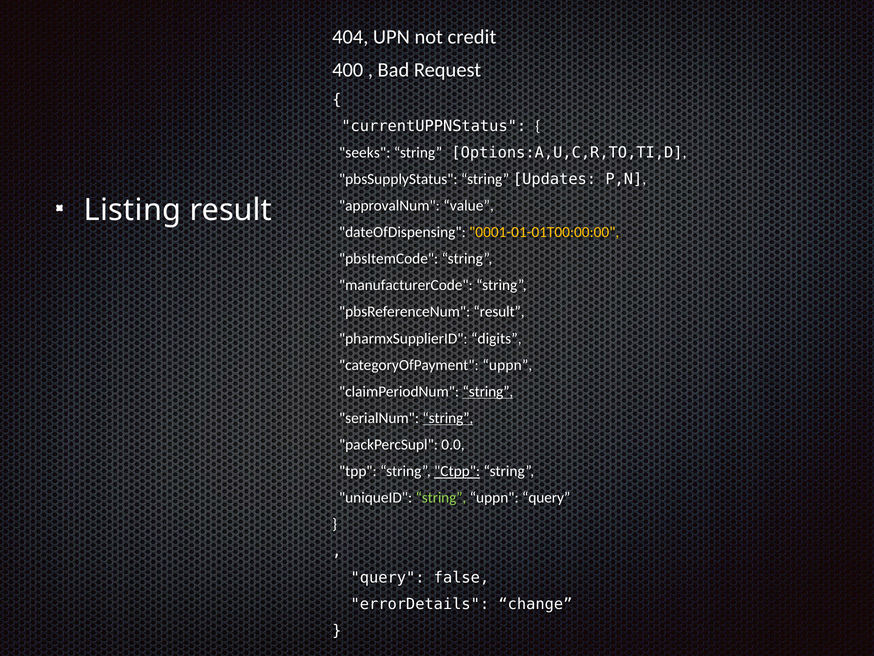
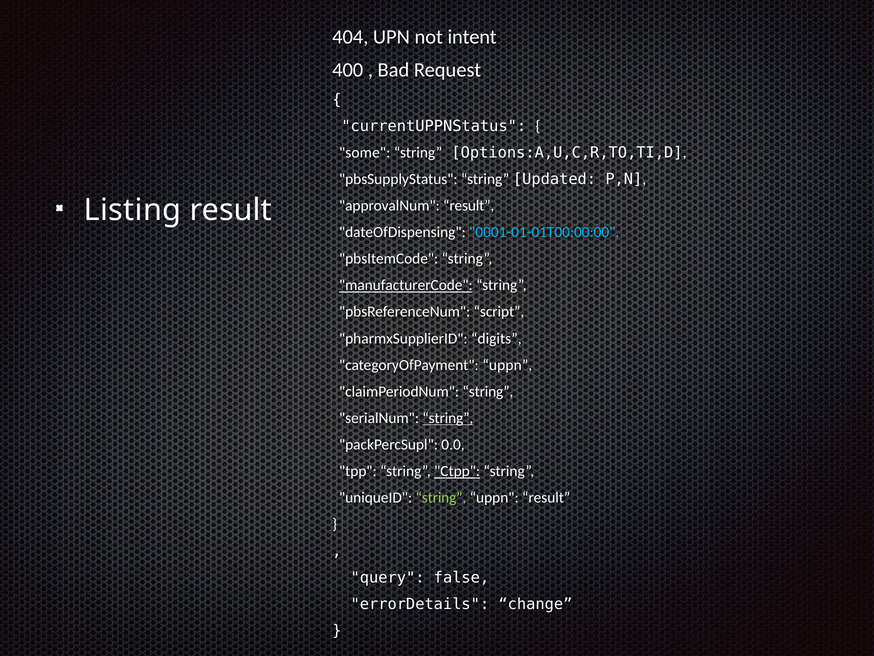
credit: credit -> intent (472, 37)
seeks: seeks -> some (365, 152)
Updates: Updates -> Updated (555, 179)
approvalNum value: value -> result (469, 206)
0001-01-01T00:00:00 colour: yellow -> light blue (544, 232)
manufacturerCode underline: none -> present (406, 285)
pbsReferenceNum result: result -> script (499, 312)
string underline: present -> none (488, 391)
uppn query: query -> result (546, 497)
